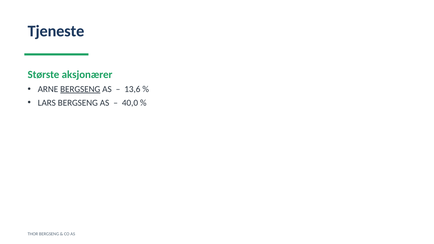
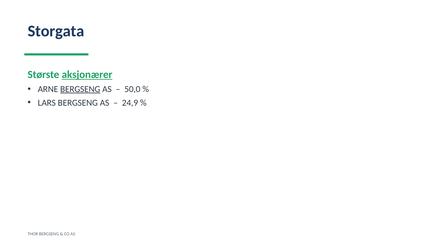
Tjeneste: Tjeneste -> Storgata (56, 31)
aksjonærer underline: none -> present (87, 75)
13,6: 13,6 -> 50,0 (132, 89)
40,0: 40,0 -> 24,9 (130, 103)
